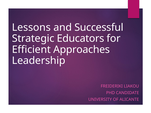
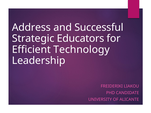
Lessons: Lessons -> Address (31, 27)
Approaches: Approaches -> Technology (82, 50)
